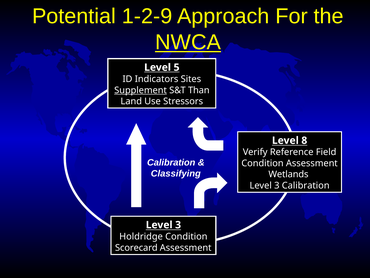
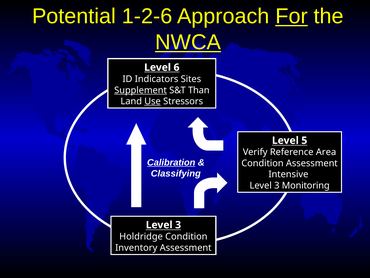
1-2-9: 1-2-9 -> 1-2-6 (147, 16)
For underline: none -> present (292, 16)
5: 5 -> 6 (177, 67)
Use underline: none -> present (153, 101)
8: 8 -> 5 (304, 140)
Field: Field -> Area (326, 152)
Calibration underline: none -> present (171, 162)
Wetlands: Wetlands -> Intensive (288, 174)
3 Calibration: Calibration -> Monitoring (306, 185)
Scorecard: Scorecard -> Inventory (136, 247)
